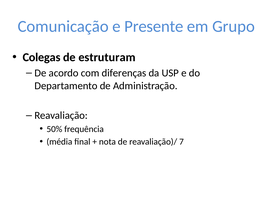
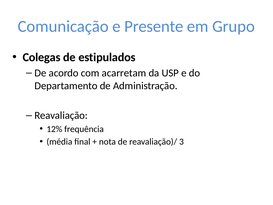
estruturam: estruturam -> estipulados (107, 57)
diferenças: diferenças -> acarretam (124, 73)
50%: 50% -> 12% (54, 129)
7: 7 -> 3 (181, 142)
